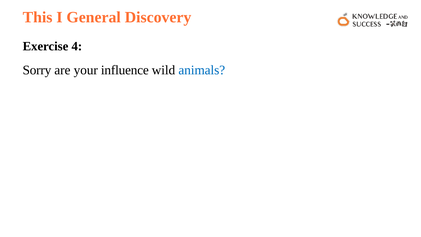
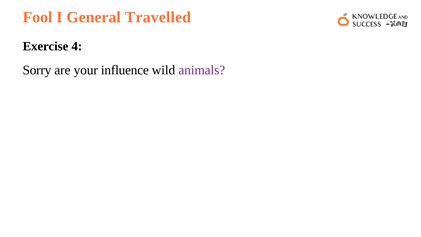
This: This -> Fool (38, 17)
Discovery: Discovery -> Travelled (158, 17)
animals colour: blue -> purple (202, 70)
